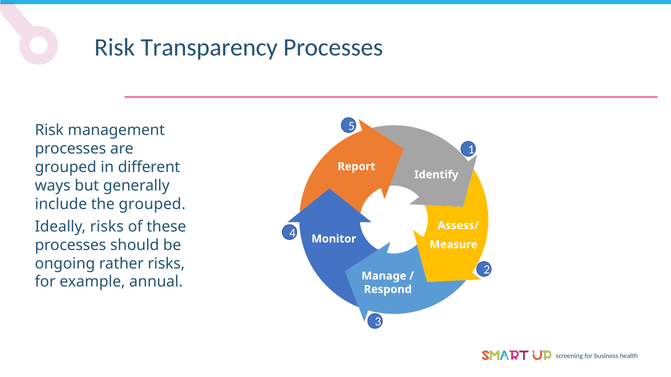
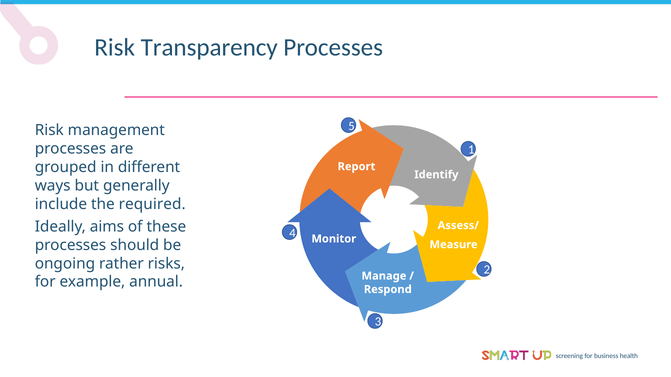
the grouped: grouped -> required (152, 204)
Ideally risks: risks -> aims (107, 227)
